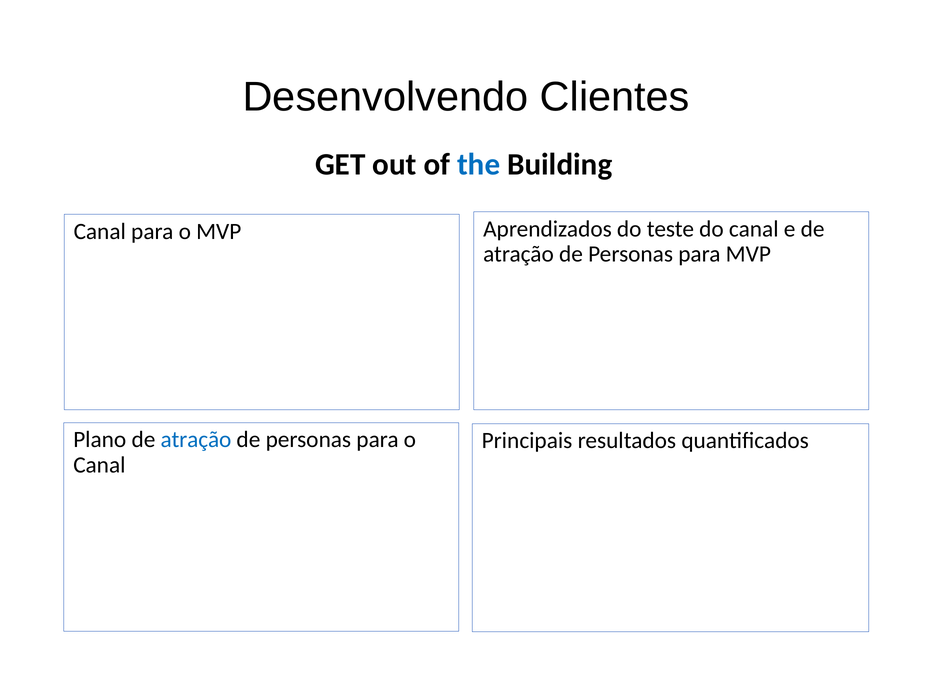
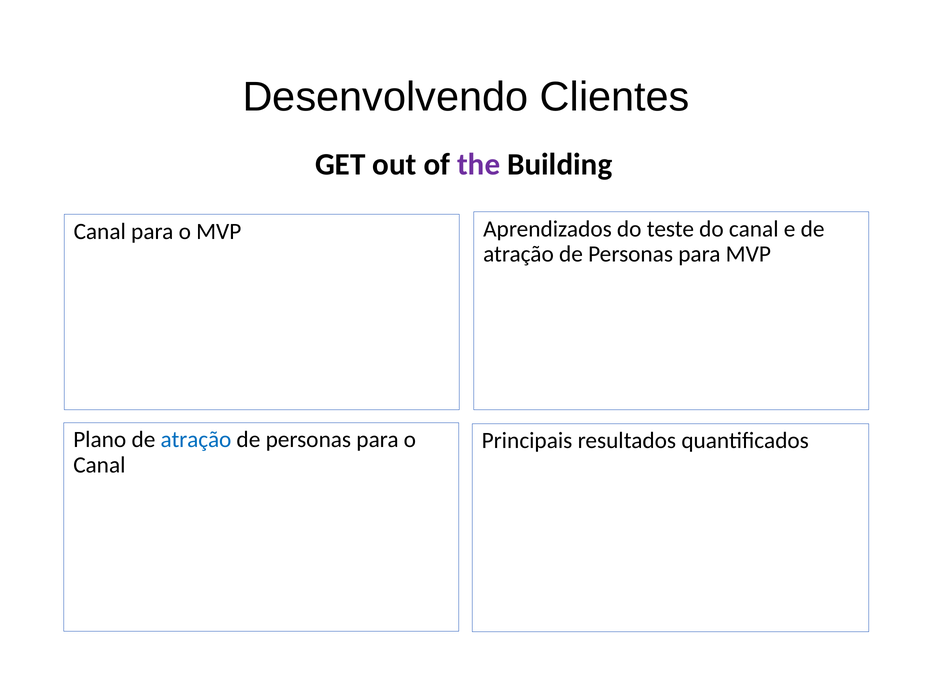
the colour: blue -> purple (479, 165)
